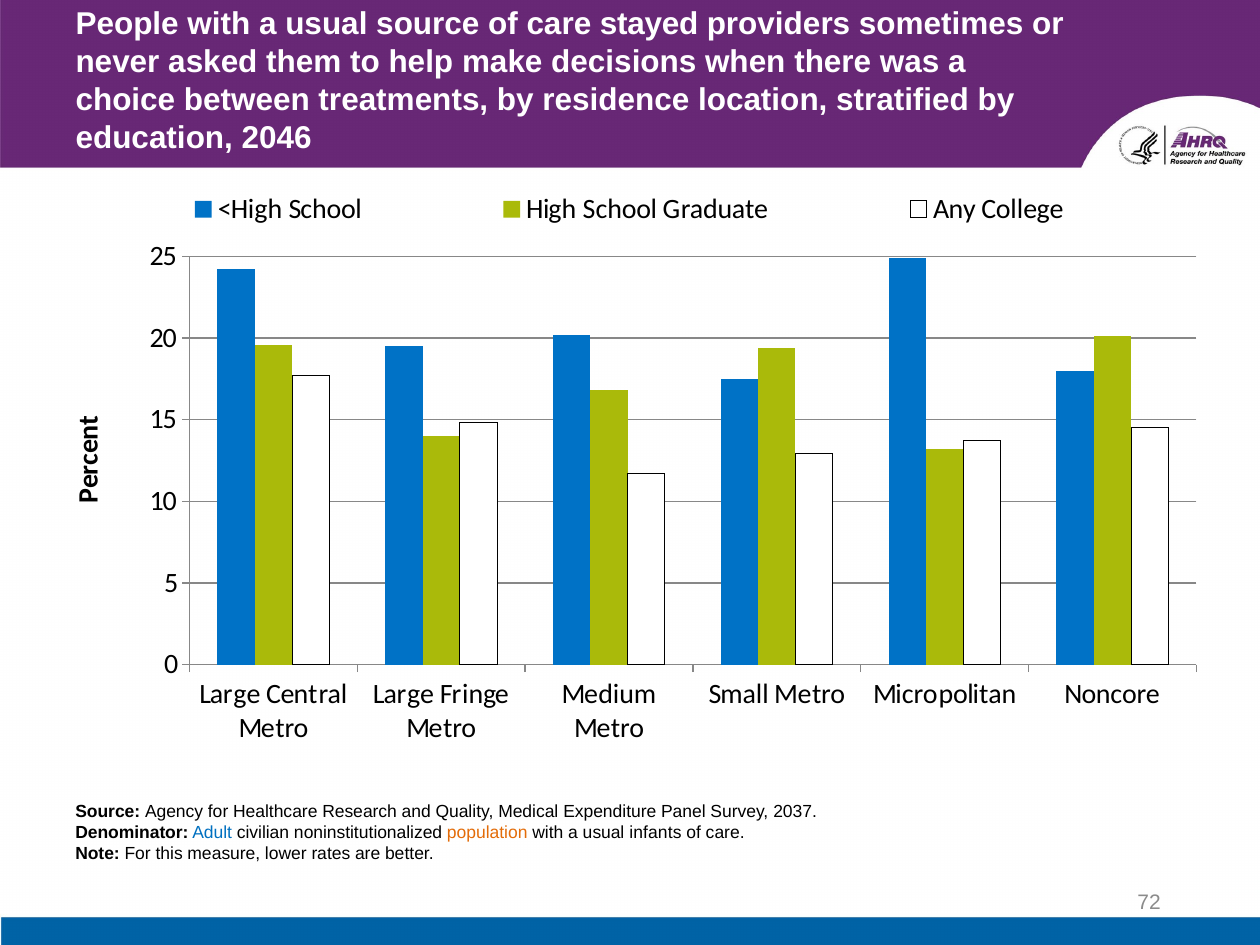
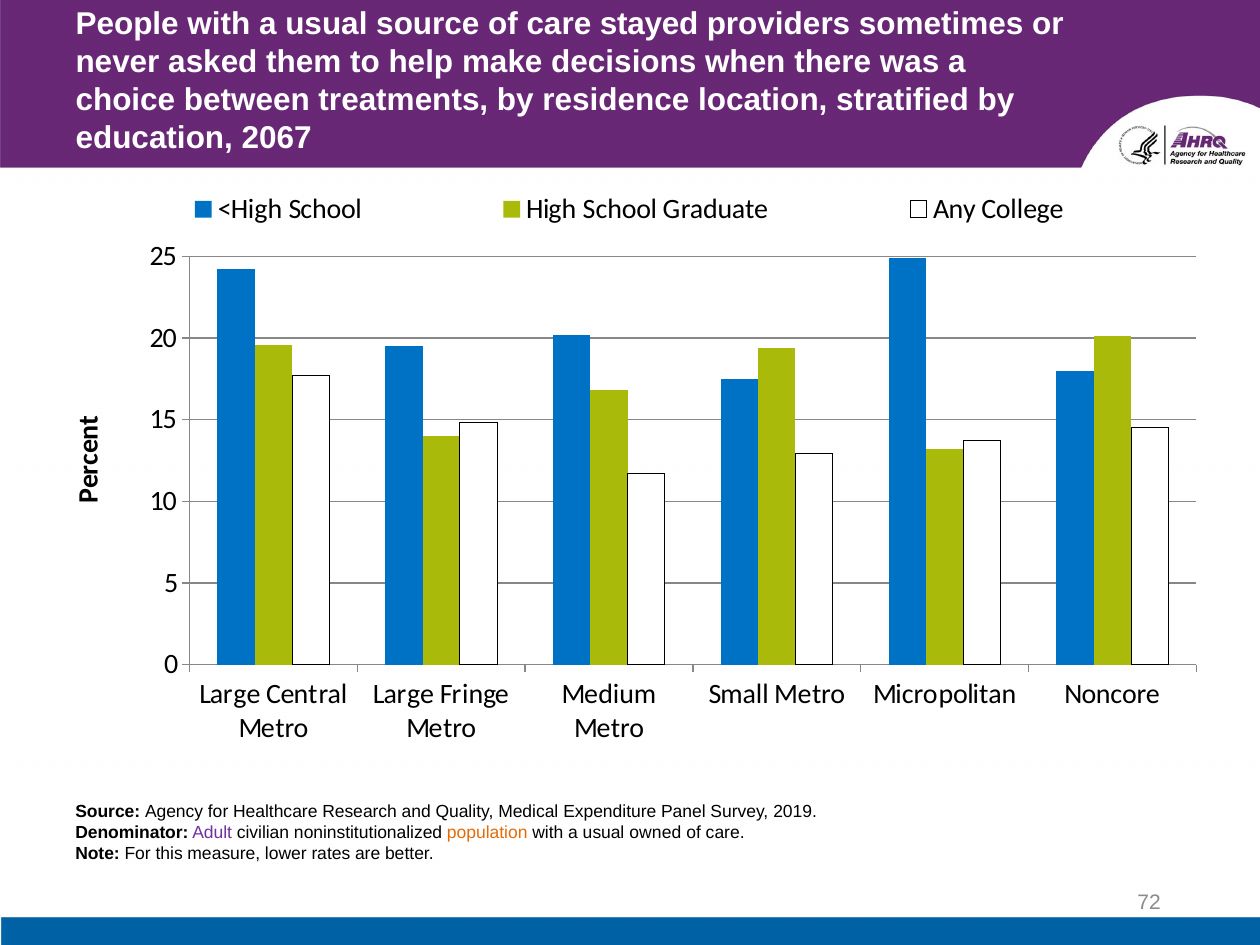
2046: 2046 -> 2067 (277, 138)
2037: 2037 -> 2019 (795, 812)
Adult colour: blue -> purple (212, 833)
infants: infants -> owned (655, 833)
